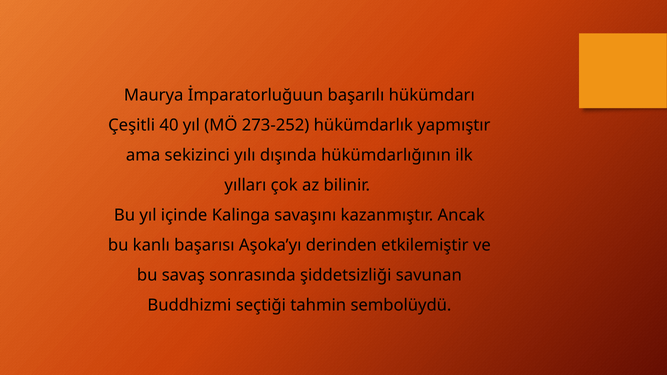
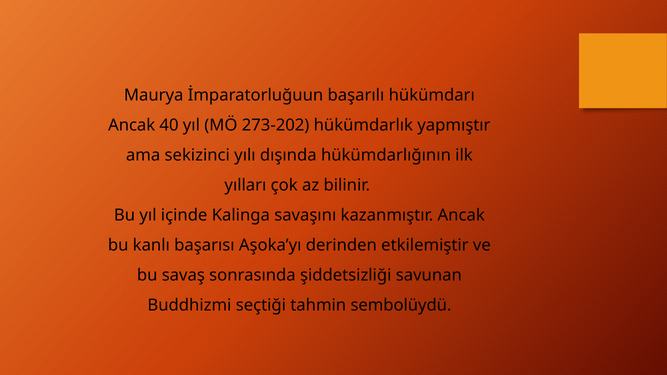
Çeşitli: Çeşitli -> Ancak (132, 125)
273-252: 273-252 -> 273-202 (276, 125)
